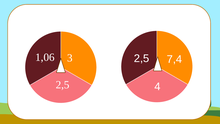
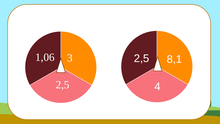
7,4: 7,4 -> 8,1 (174, 59)
